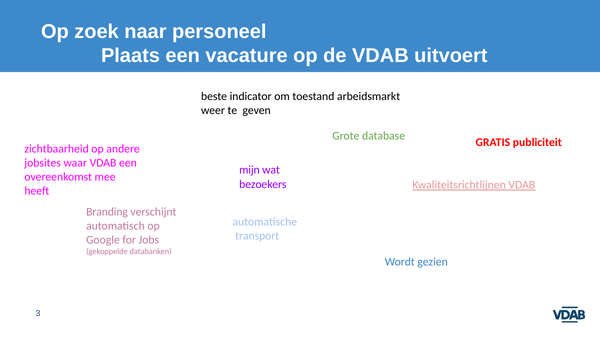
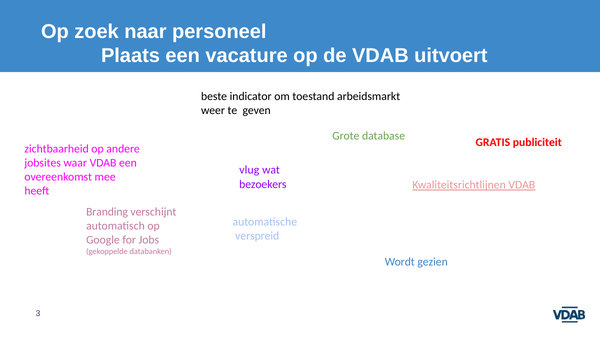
mijn: mijn -> vlug (249, 170)
transport: transport -> verspreid (257, 236)
